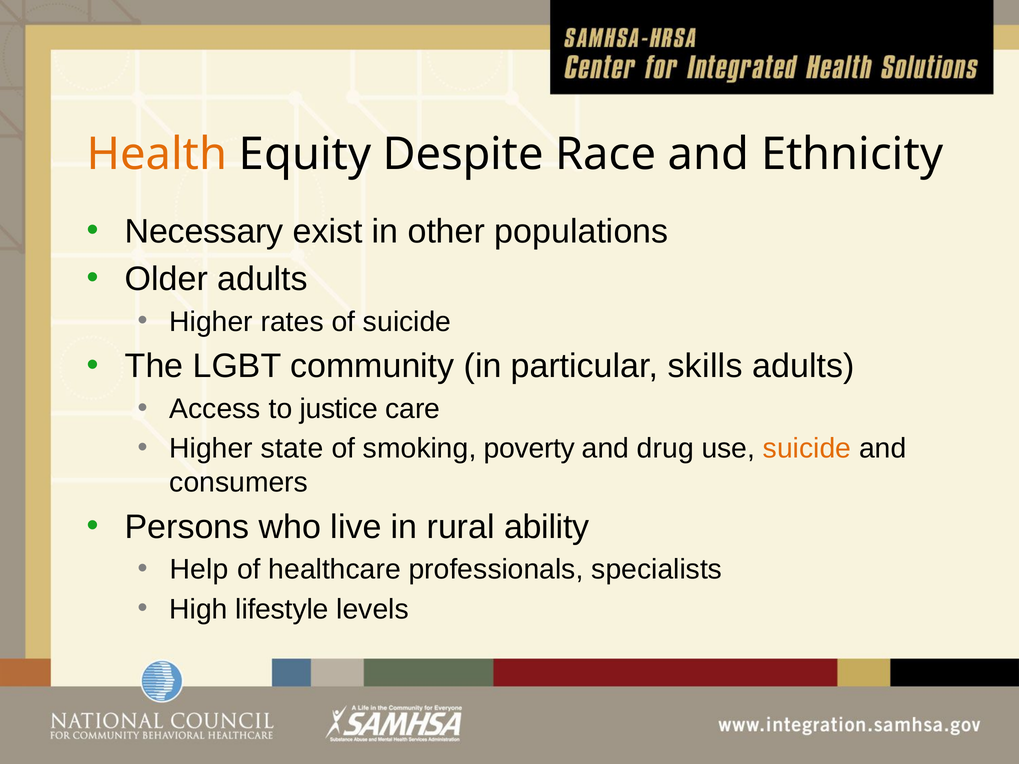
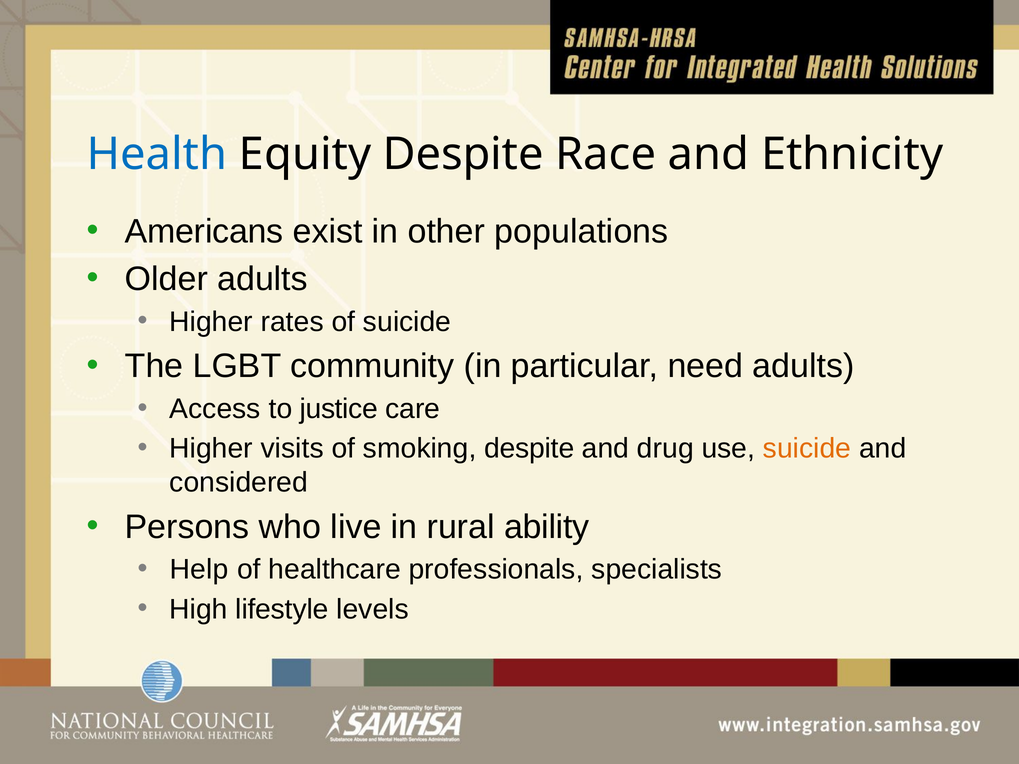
Health colour: orange -> blue (157, 154)
Necessary: Necessary -> Americans (204, 232)
skills: skills -> need (705, 366)
state: state -> visits (292, 449)
smoking poverty: poverty -> despite (529, 449)
consumers: consumers -> considered (239, 483)
